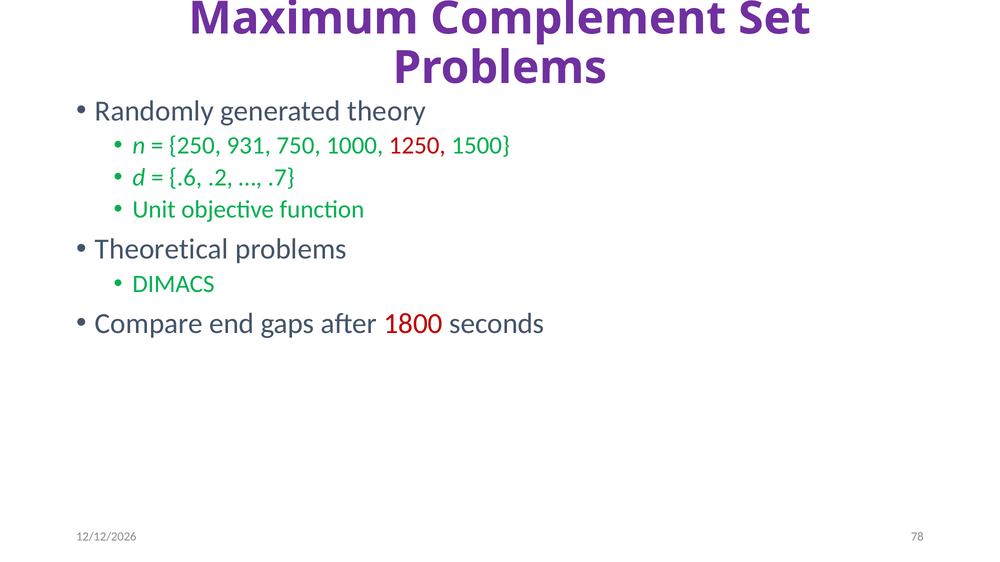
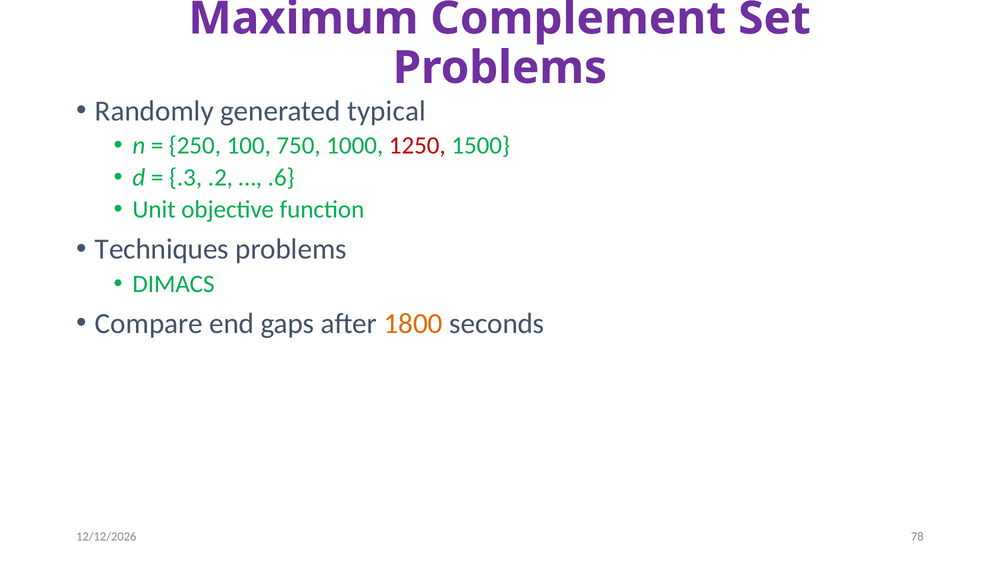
theory: theory -> typical (387, 111)
931: 931 -> 100 (249, 146)
.6: .6 -> .3 (186, 178)
.7: .7 -> .6 (281, 178)
Theoretical: Theoretical -> Techniques (162, 250)
1800 colour: red -> orange (413, 324)
